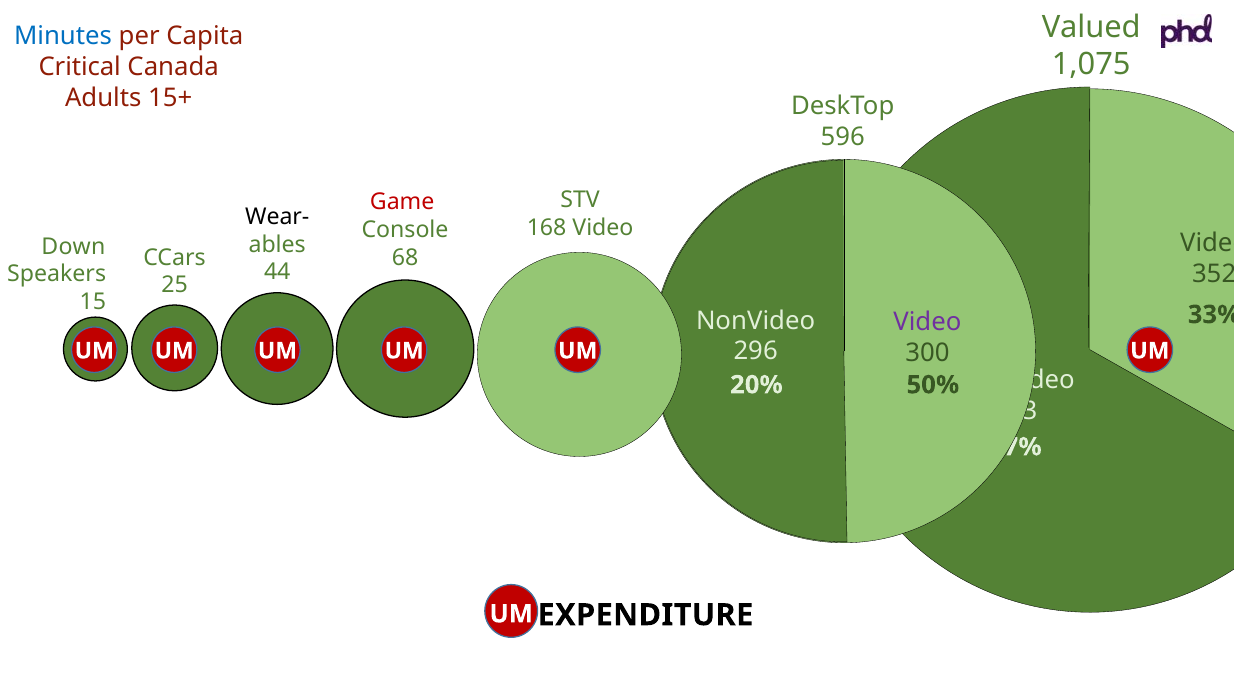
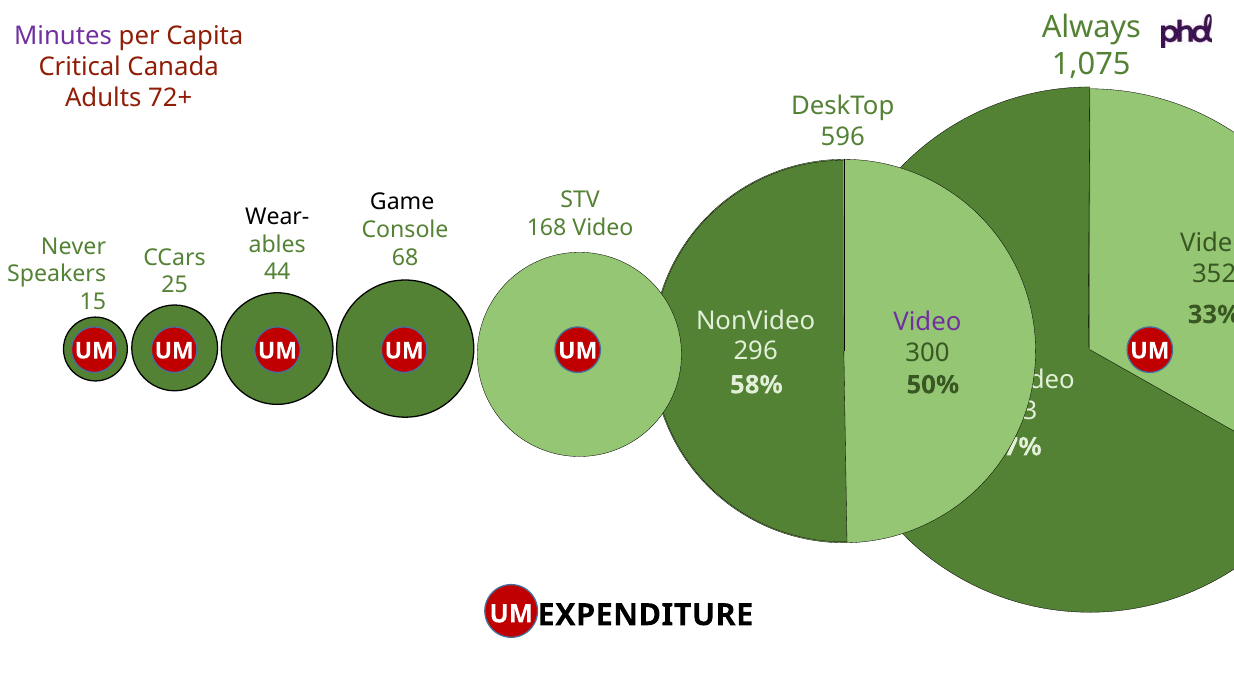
Valued: Valued -> Always (1091, 27)
Minutes colour: blue -> purple (63, 36)
15+: 15+ -> 72+ (170, 98)
Game colour: red -> black (402, 202)
Down: Down -> Never (74, 246)
20%: 20% -> 58% (756, 385)
